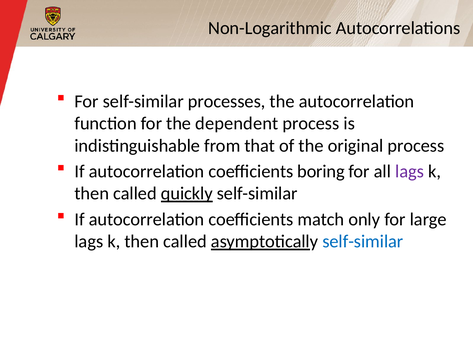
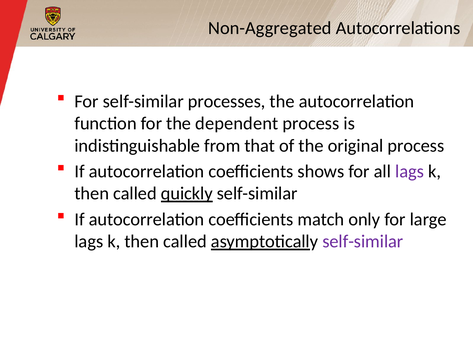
Non-Logarithmic: Non-Logarithmic -> Non-Aggregated (270, 28)
boring: boring -> shows (321, 171)
self-similar colour: blue -> purple (363, 241)
